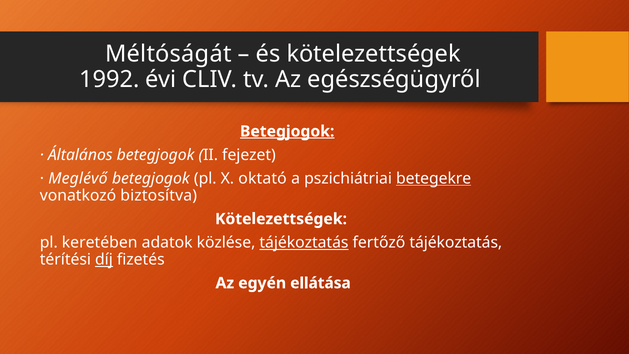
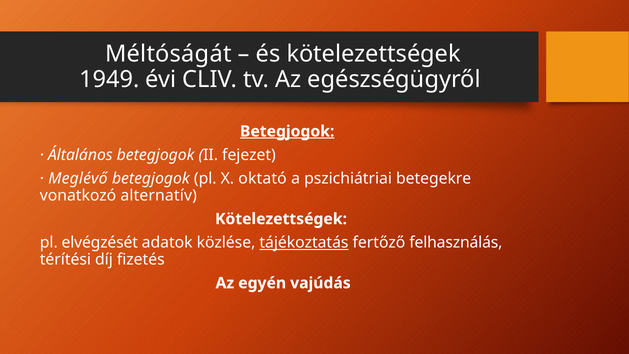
1992: 1992 -> 1949 (109, 79)
betegekre underline: present -> none (434, 178)
biztosítva: biztosítva -> alternatív (159, 195)
keretében: keretében -> elvégzését (100, 242)
fertőző tájékoztatás: tájékoztatás -> felhasználás (456, 242)
díj underline: present -> none (104, 259)
ellátása: ellátása -> vajúdás (320, 283)
